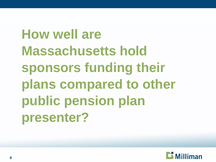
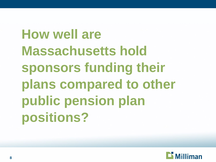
presenter: presenter -> positions (55, 118)
